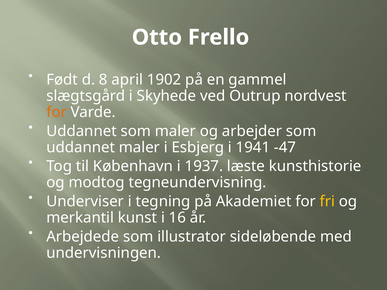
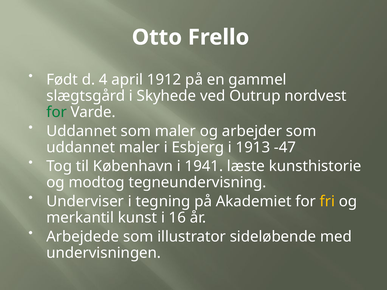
8: 8 -> 4 (103, 80)
1902: 1902 -> 1912 (164, 80)
for colour: orange -> green (57, 112)
1941: 1941 -> 1913 (253, 147)
1937: 1937 -> 1941 (204, 166)
